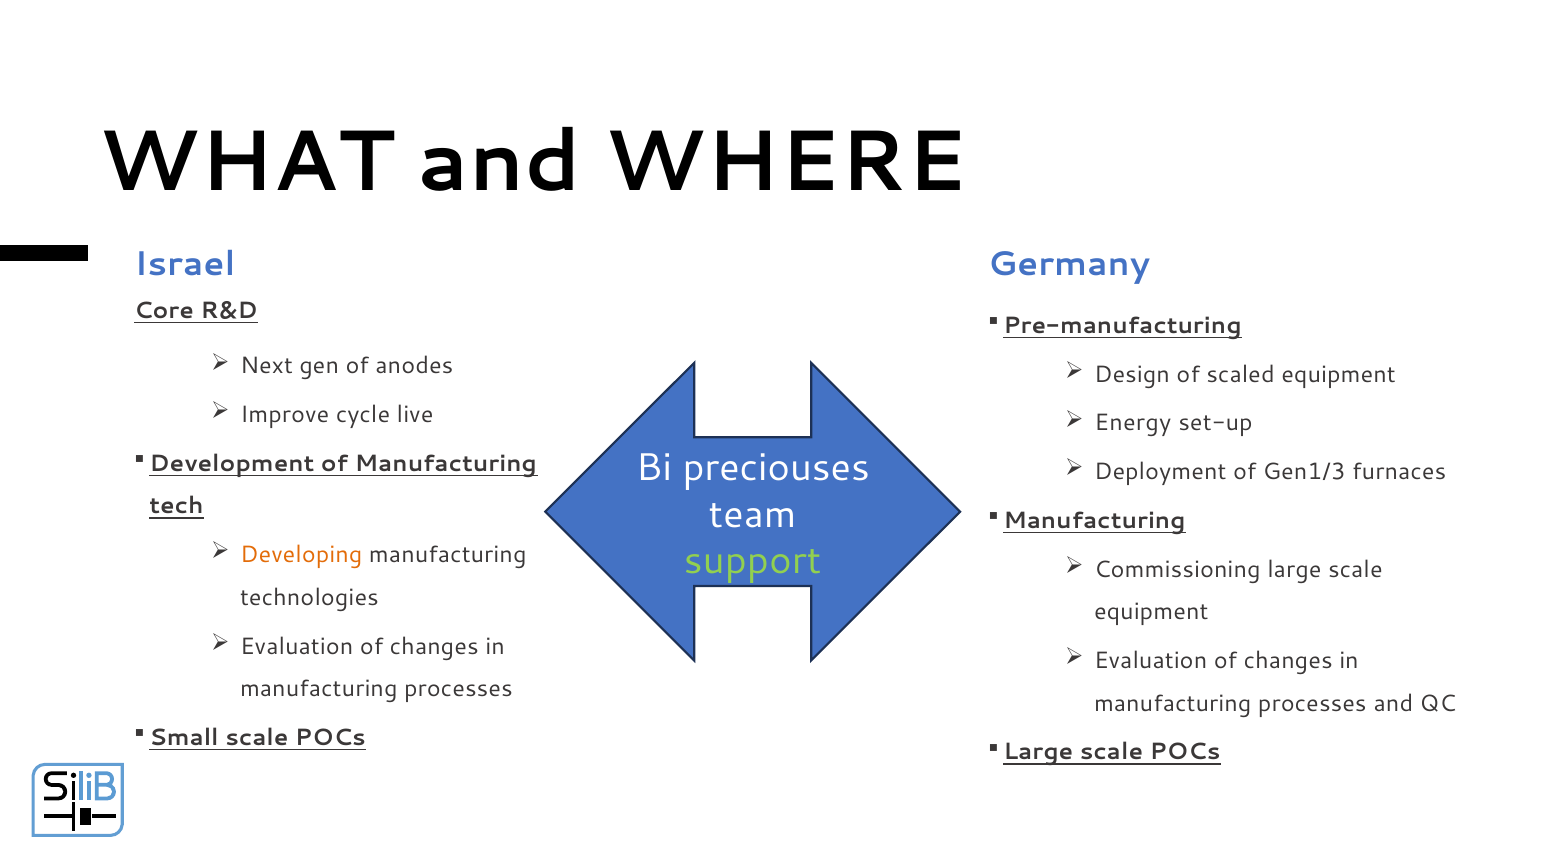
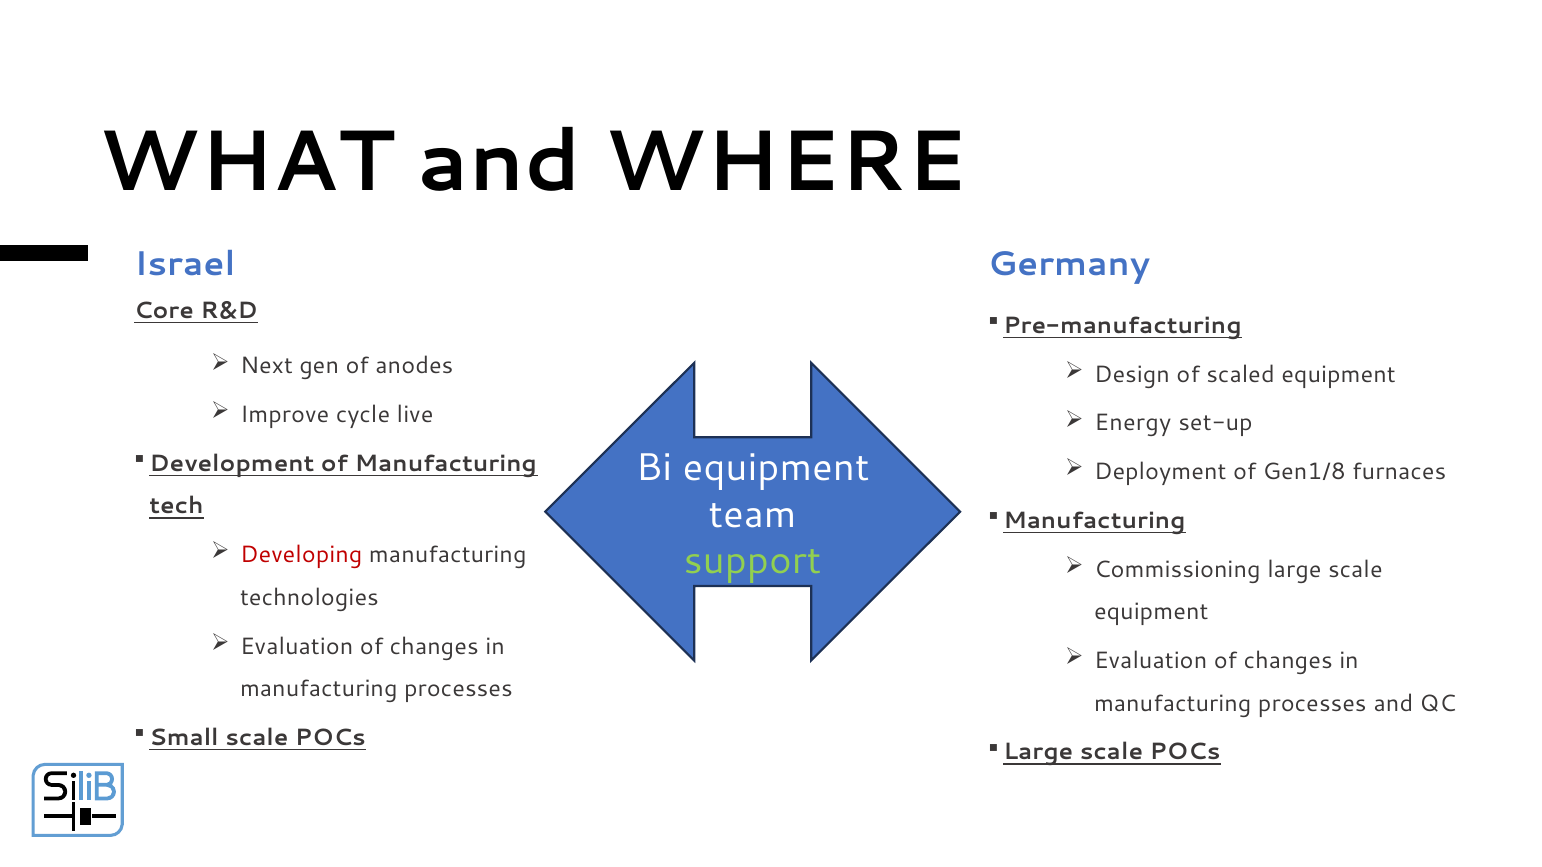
Bi preciouses: preciouses -> equipment (776, 468)
Gen1/3: Gen1/3 -> Gen1/8 (1304, 472)
Developing colour: orange -> red (301, 555)
